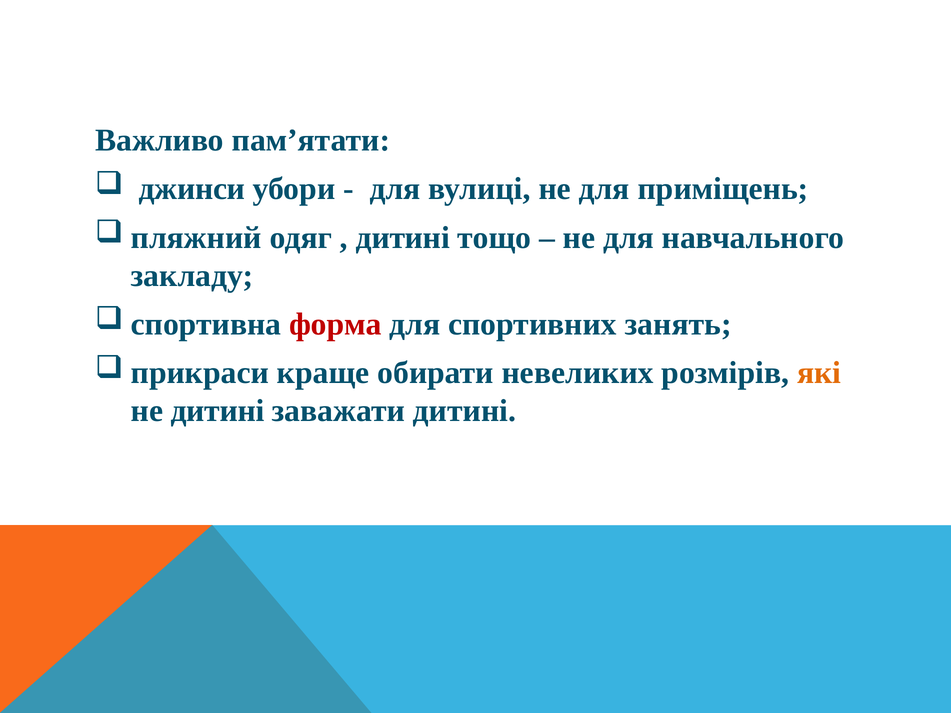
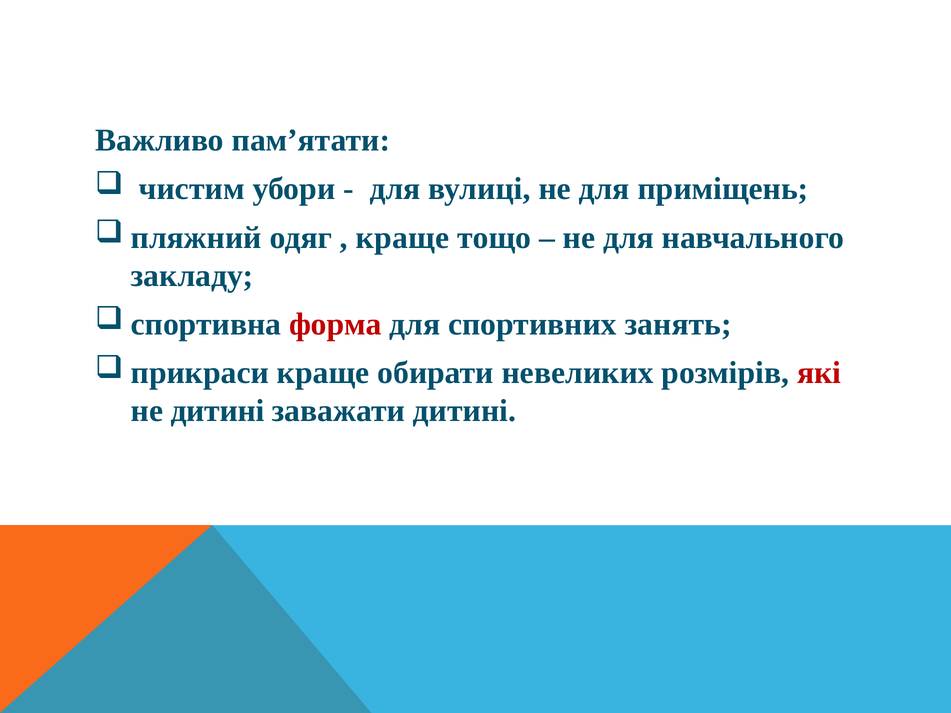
джинси: джинси -> чистим (192, 189)
дитині: дитині -> краще (403, 238)
які colour: orange -> red (819, 373)
